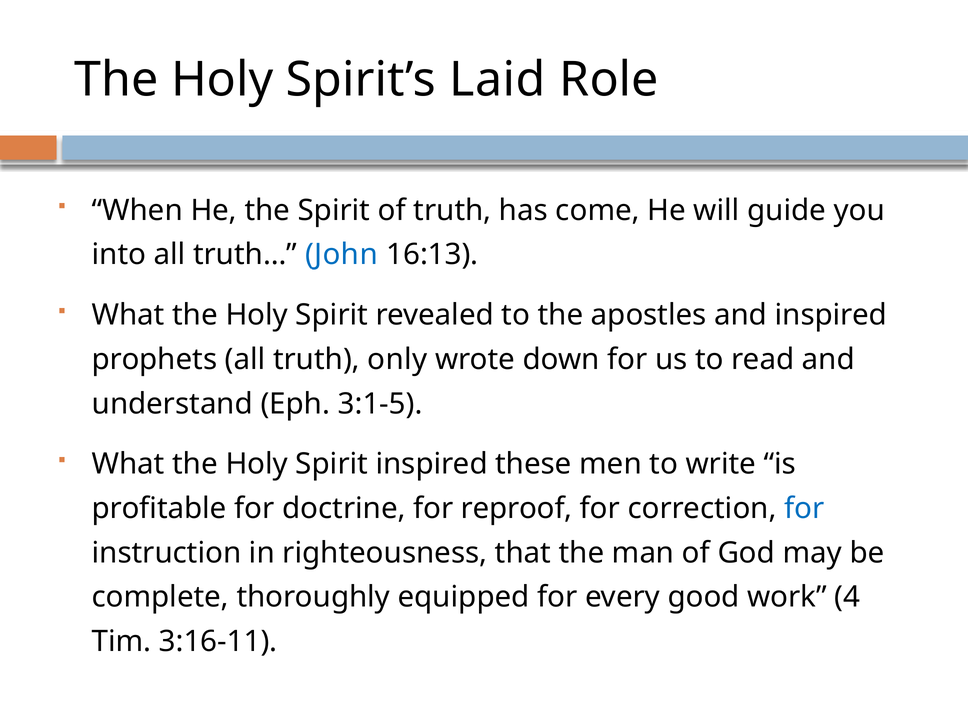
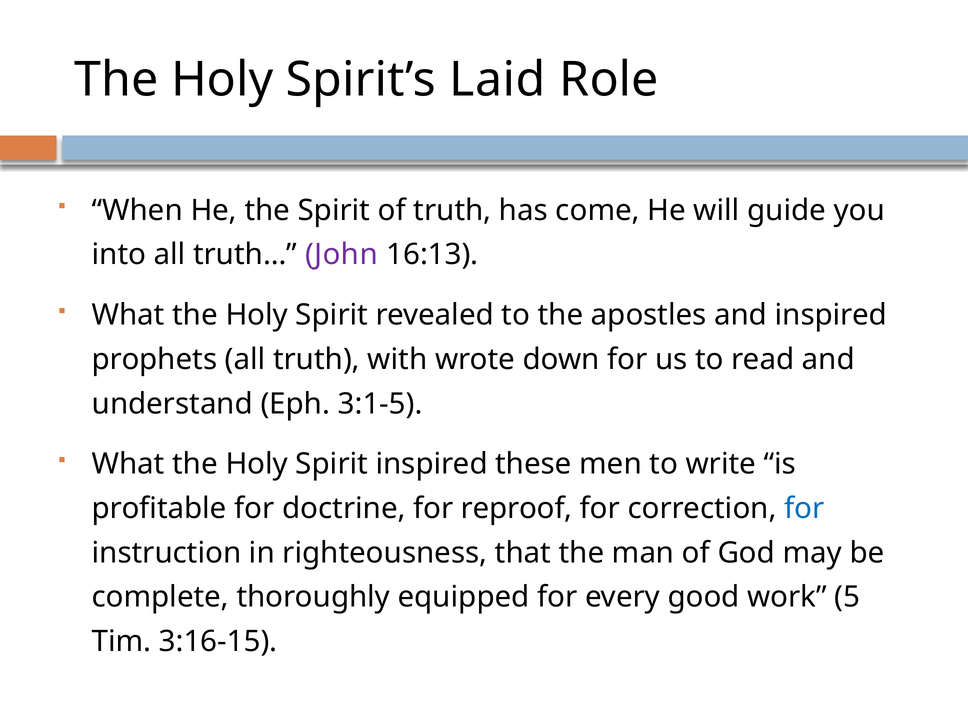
John colour: blue -> purple (342, 255)
only: only -> with (397, 359)
4: 4 -> 5 (847, 597)
3:16-11: 3:16-11 -> 3:16-15 (218, 642)
